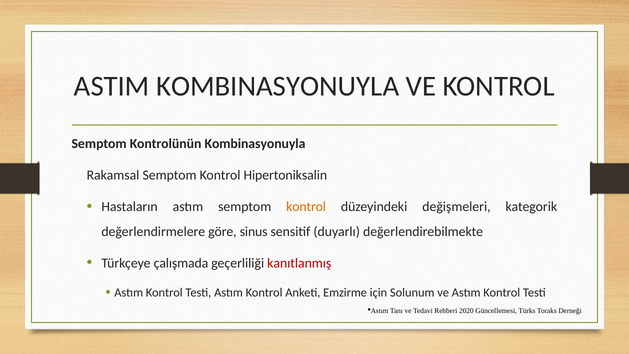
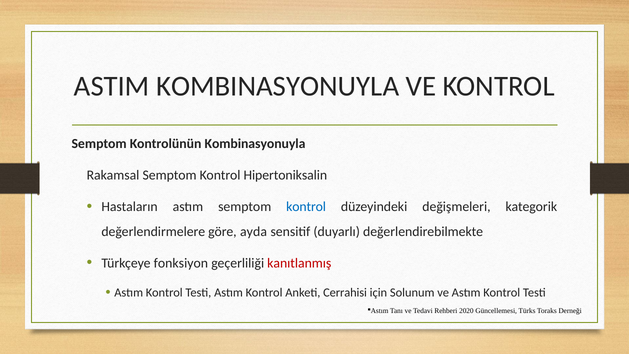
kontrol colour: orange -> blue (306, 207)
sinus: sinus -> ayda (254, 231)
çalışmada: çalışmada -> fonksiyon (181, 263)
Emzirme: Emzirme -> Cerrahisi (345, 293)
